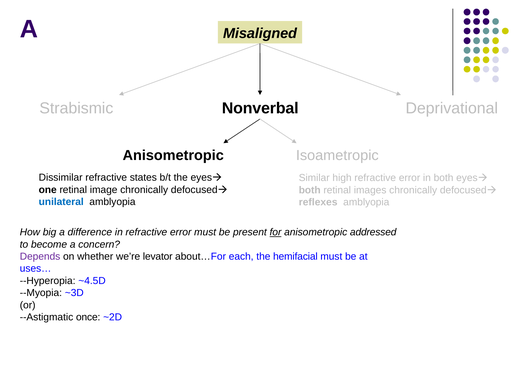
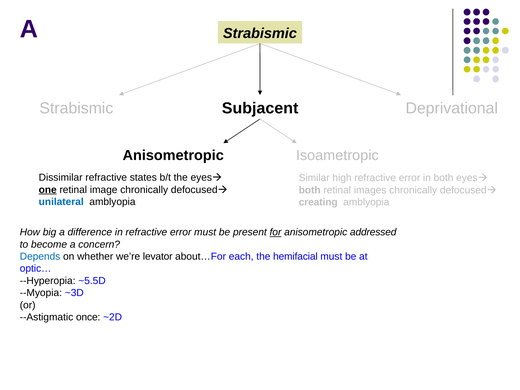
Misaligned: Misaligned -> Strabismic (260, 33)
Nonverbal: Nonverbal -> Subjacent (260, 108)
one underline: none -> present (48, 190)
reflexes: reflexes -> creating (318, 202)
Depends colour: purple -> blue (40, 256)
uses…: uses… -> optic… (36, 269)
~4.5D: ~4.5D -> ~5.5D (92, 281)
